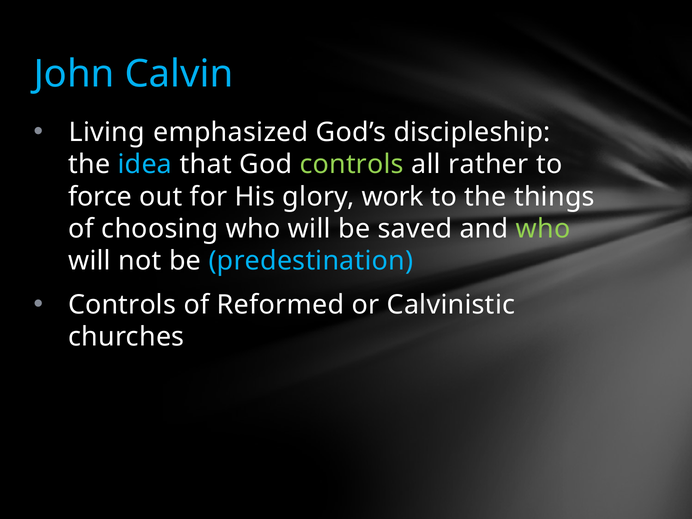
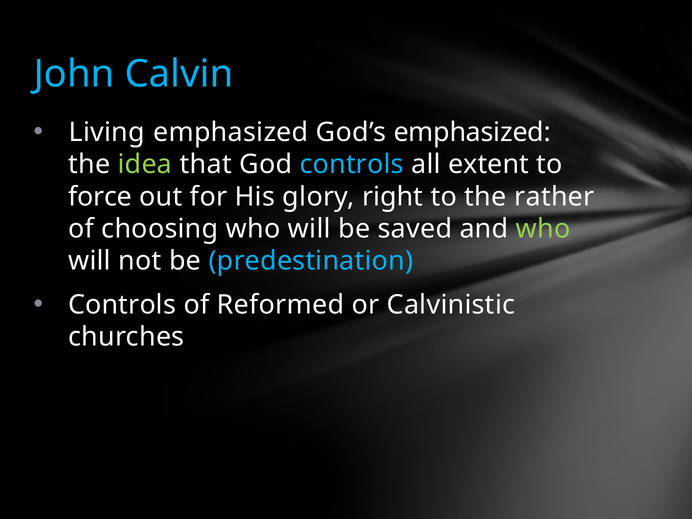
God’s discipleship: discipleship -> emphasized (472, 132)
idea colour: light blue -> light green (145, 164)
controls colour: light green -> light blue (352, 164)
rather: rather -> extent (489, 164)
work: work -> right (393, 197)
things: things -> rather (554, 197)
